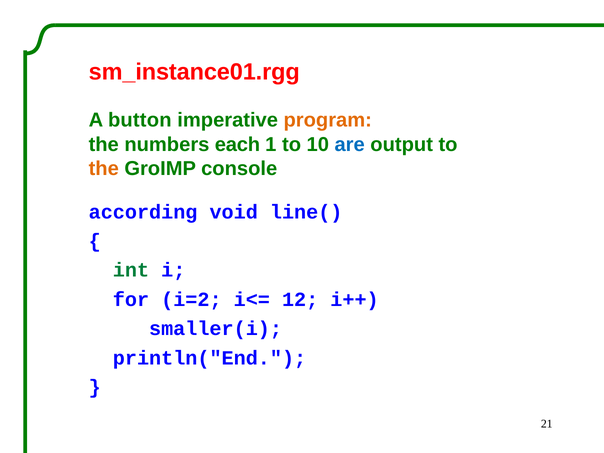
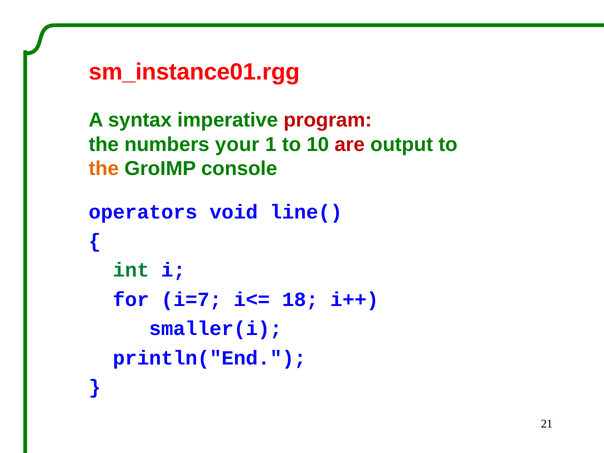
button: button -> syntax (140, 120)
program colour: orange -> red (328, 120)
each: each -> your (237, 144)
are colour: blue -> red (350, 144)
according: according -> operators (143, 212)
i=2: i=2 -> i=7 (191, 300)
12: 12 -> 18 (300, 300)
